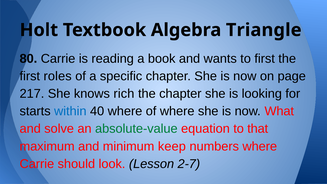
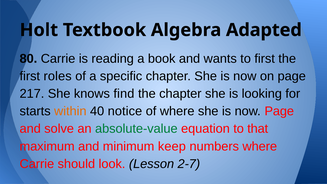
Triangle: Triangle -> Adapted (264, 30)
rich: rich -> find (124, 94)
within colour: blue -> orange (70, 111)
40 where: where -> notice (125, 111)
now What: What -> Page (279, 111)
